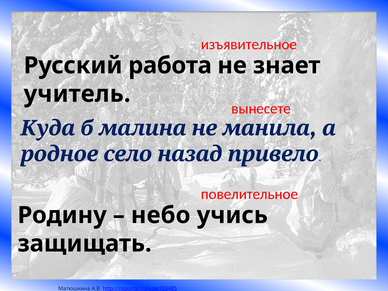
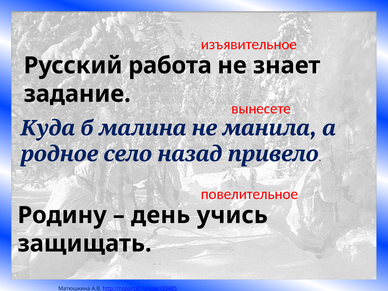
учитель: учитель -> задание (77, 94)
небо: небо -> день (161, 215)
